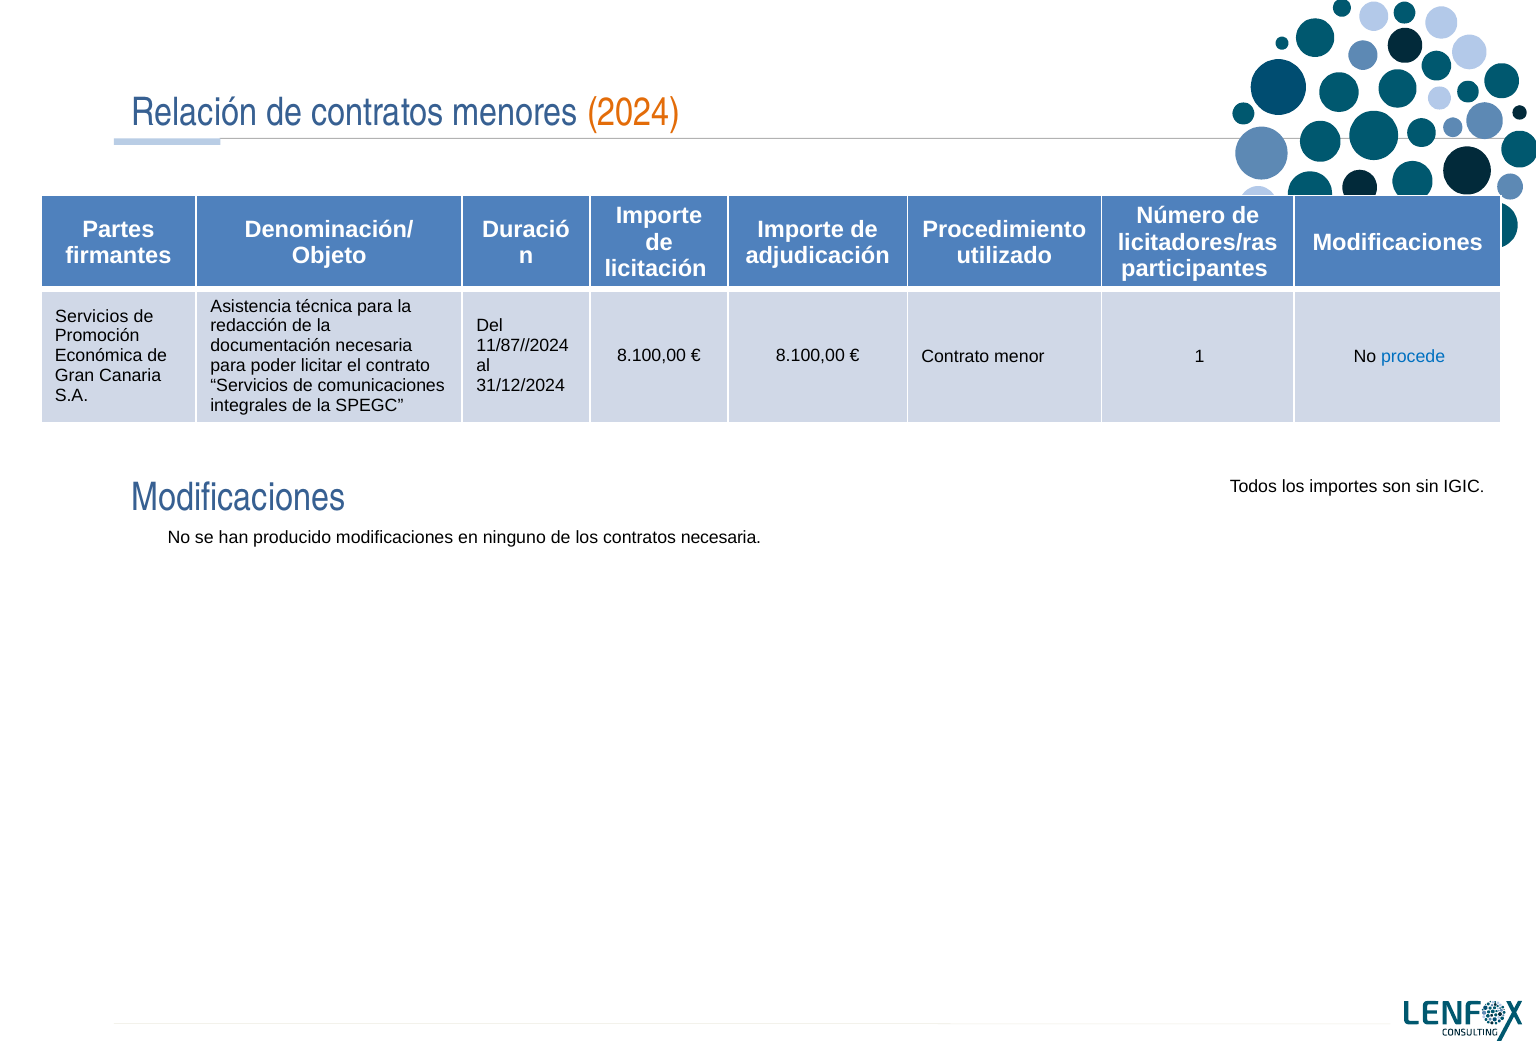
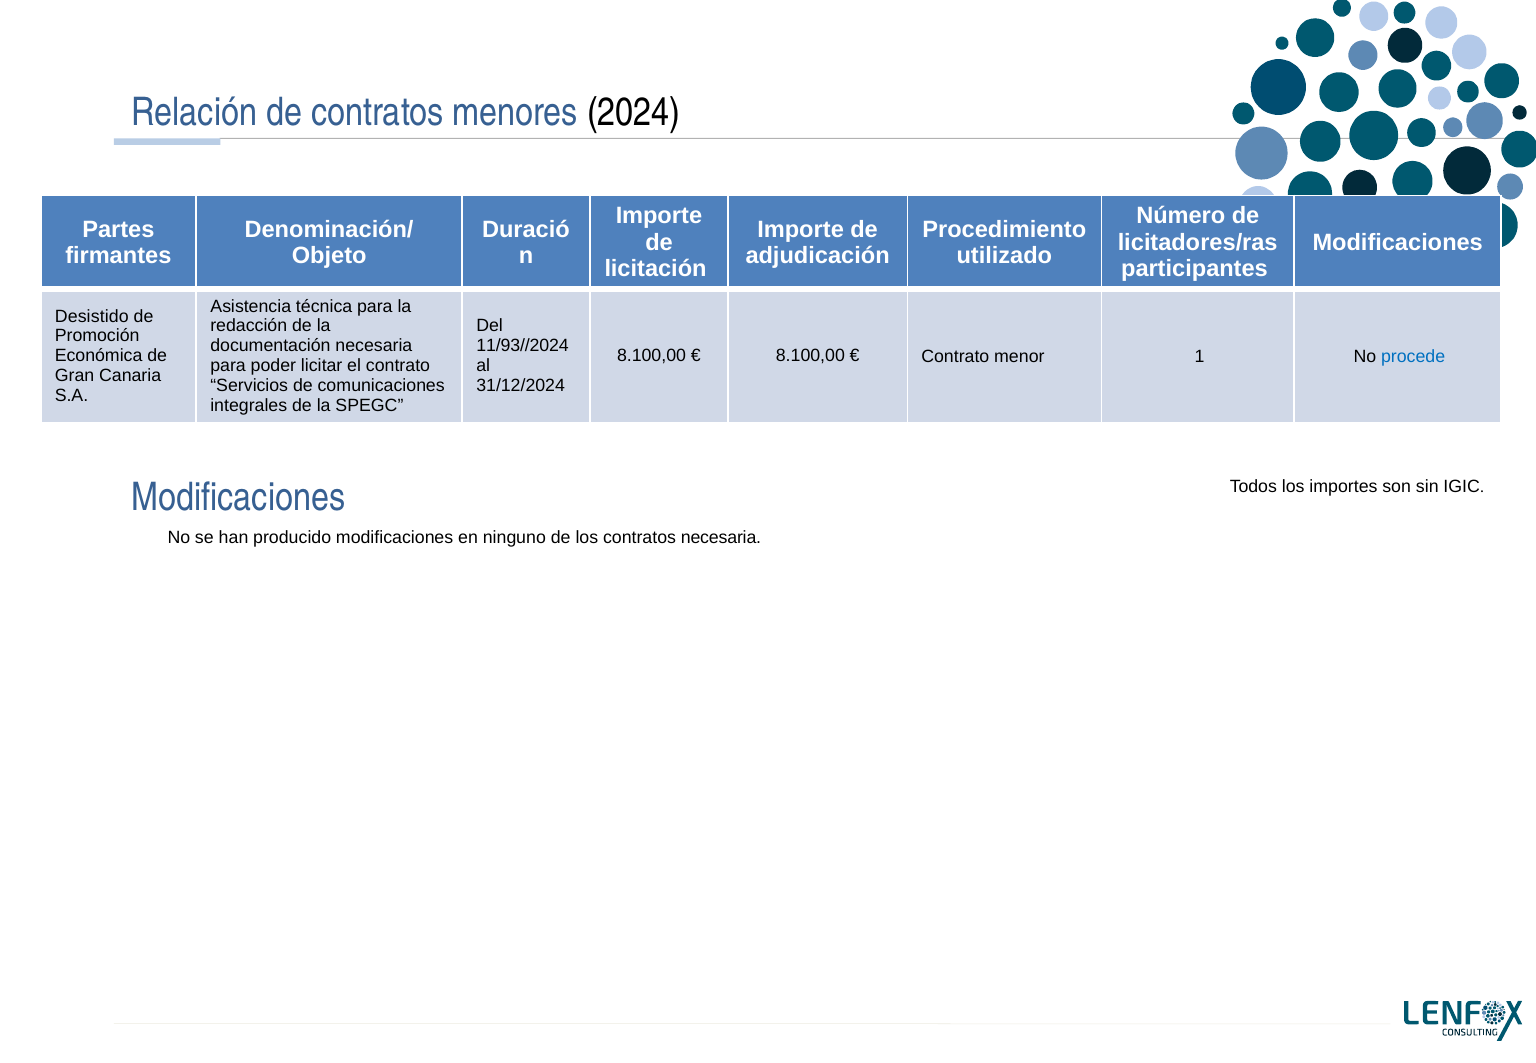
2024 colour: orange -> black (634, 112)
Servicios: Servicios -> Desistido (92, 316)
11/87//2024: 11/87//2024 -> 11/93//2024 (523, 346)
